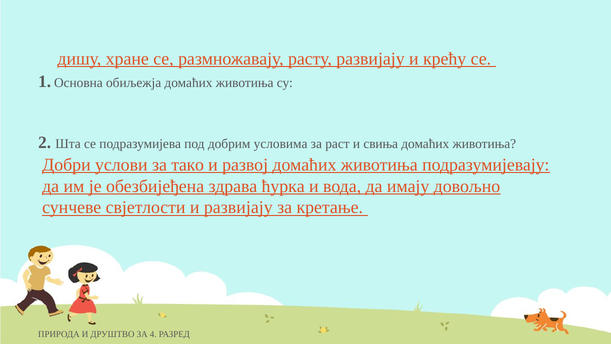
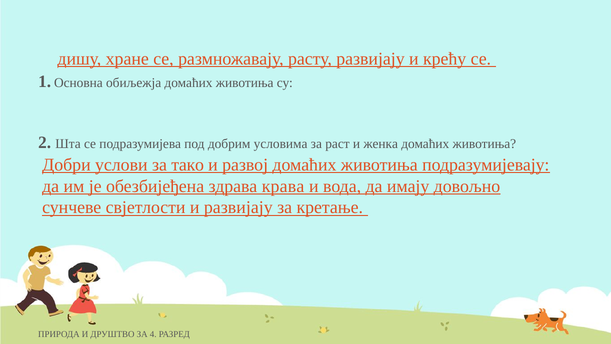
свиња: свиња -> женка (381, 143)
ћурка: ћурка -> крава (283, 186)
